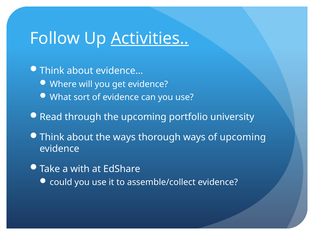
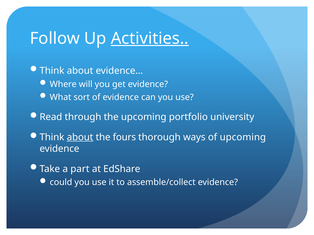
about underline: none -> present (80, 137)
the ways: ways -> fours (124, 137)
with: with -> part (80, 169)
